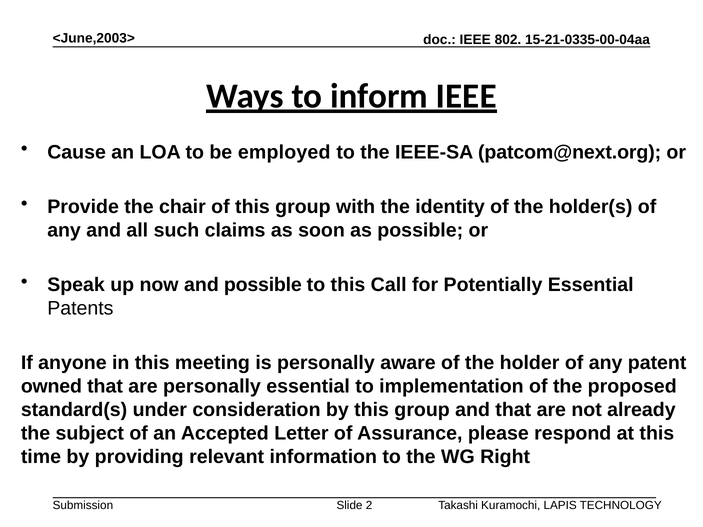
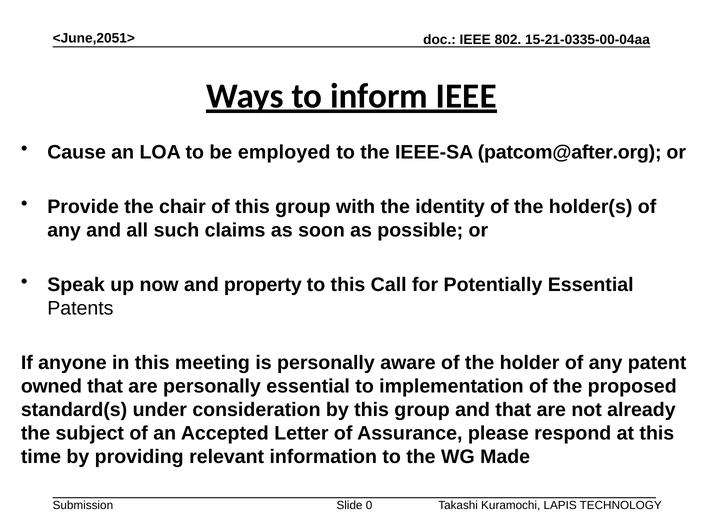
<June,2003>: <June,2003> -> <June,2051> (94, 38)
patcom@next.org: patcom@next.org -> patcom@after.org (570, 152)
and possible: possible -> property (263, 285)
Right: Right -> Made (505, 457)
2: 2 -> 0 (369, 506)
